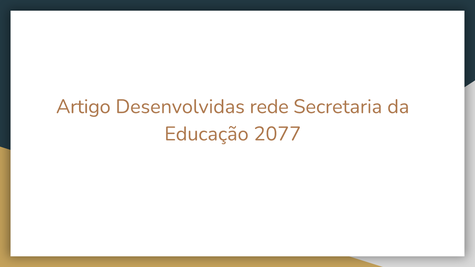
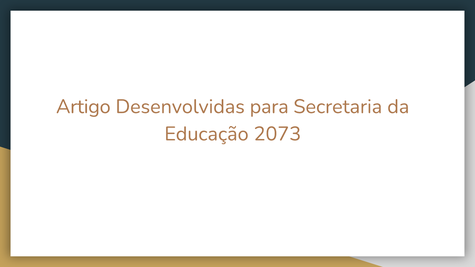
rede: rede -> para (269, 107)
2077: 2077 -> 2073 (277, 134)
